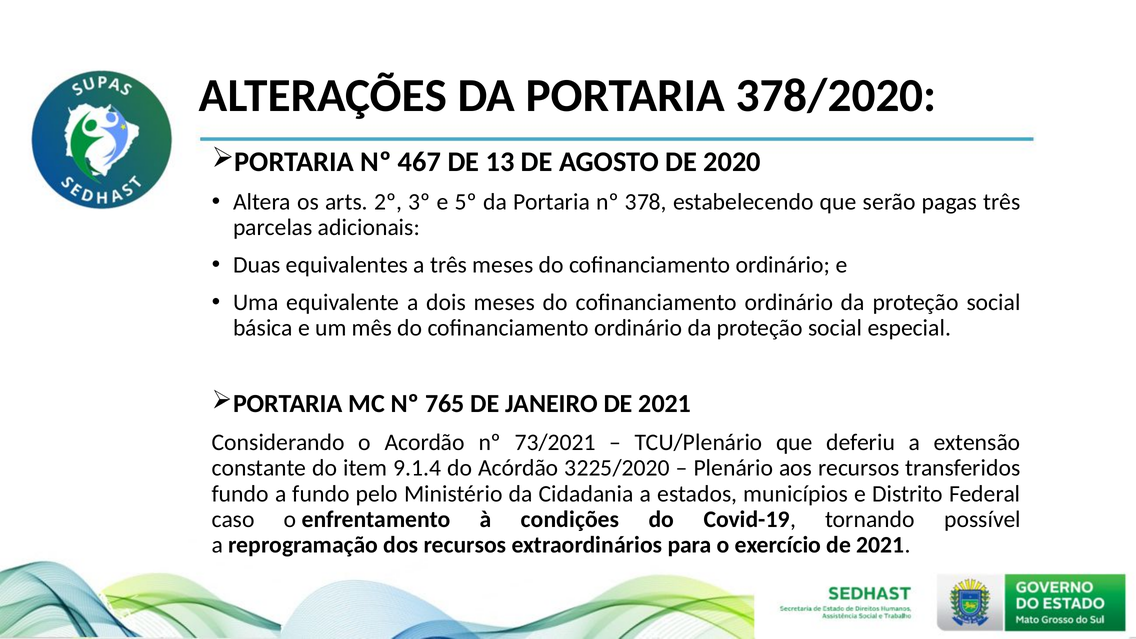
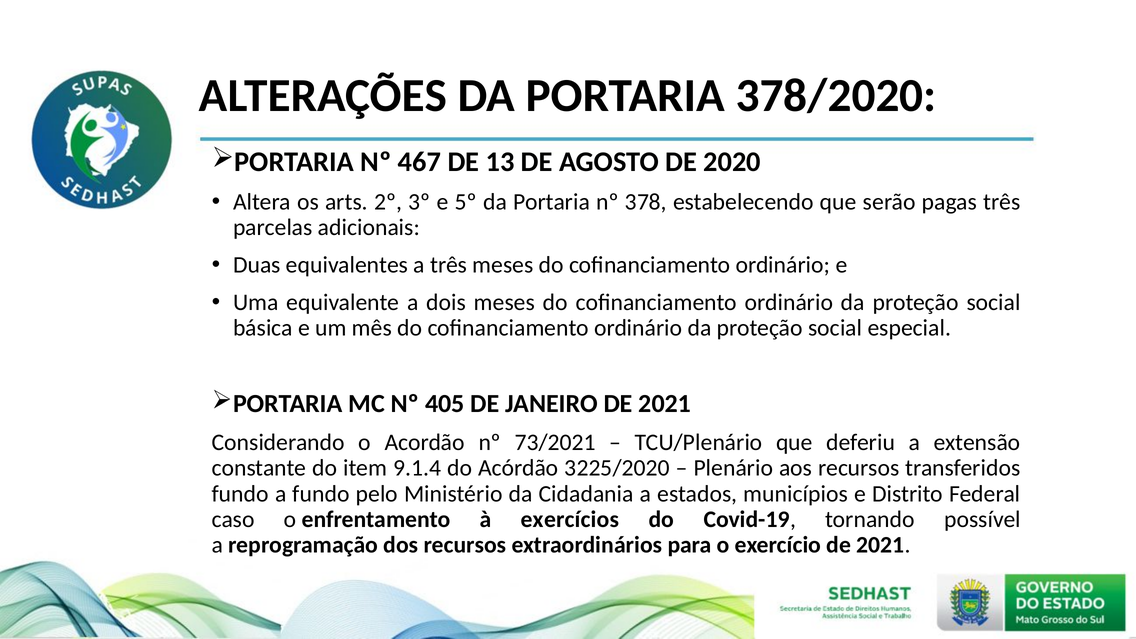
765: 765 -> 405 (445, 404)
condições: condições -> exercícios (570, 519)
